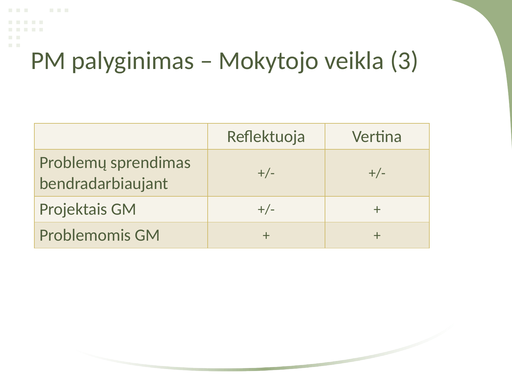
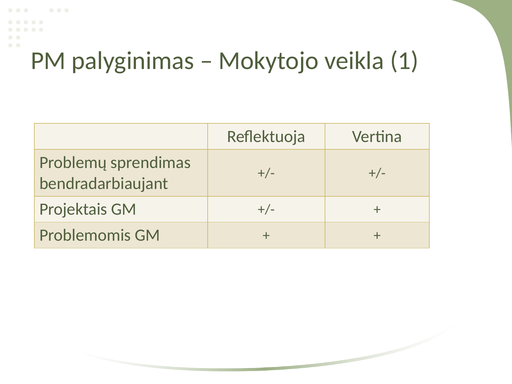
3: 3 -> 1 (404, 61)
